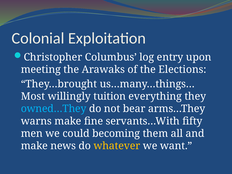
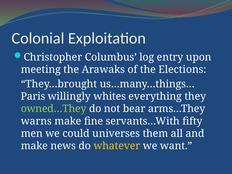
Most: Most -> Paris (33, 96)
tuition: tuition -> whites (110, 96)
owned…They colour: light blue -> light green (54, 109)
becoming: becoming -> universes (116, 133)
